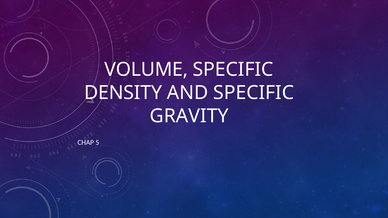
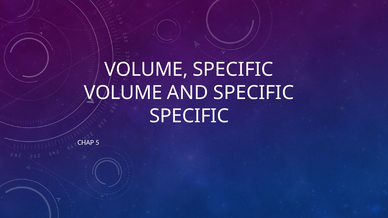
DENSITY: DENSITY -> VOLUME (123, 93)
GRAVITY: GRAVITY -> SPECIFIC (189, 116)
